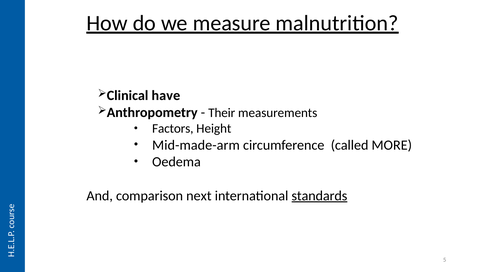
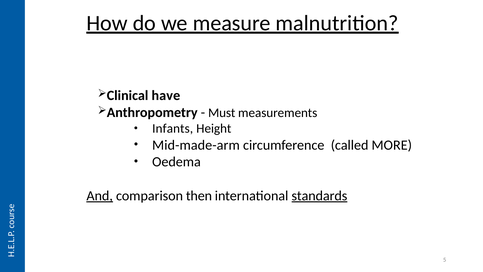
Their: Their -> Must (222, 113)
Factors: Factors -> Infants (173, 129)
And underline: none -> present (100, 196)
next: next -> then (199, 196)
